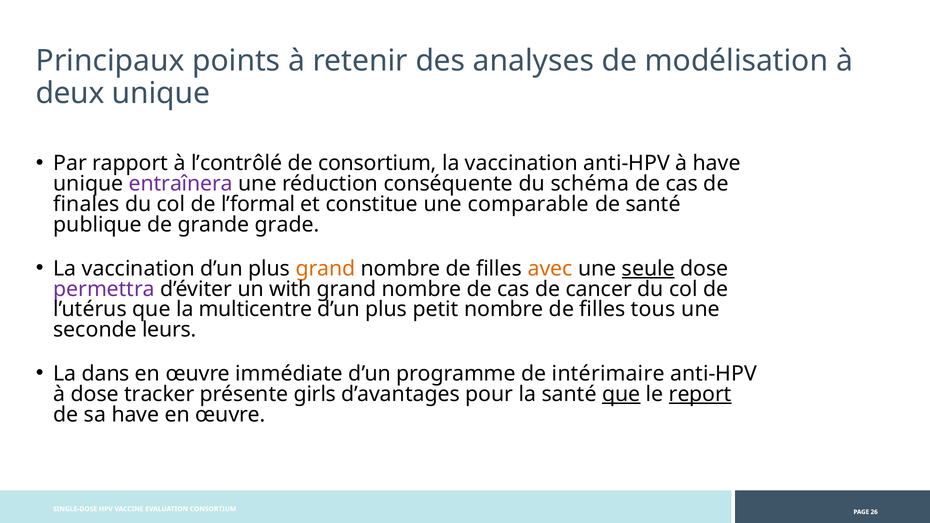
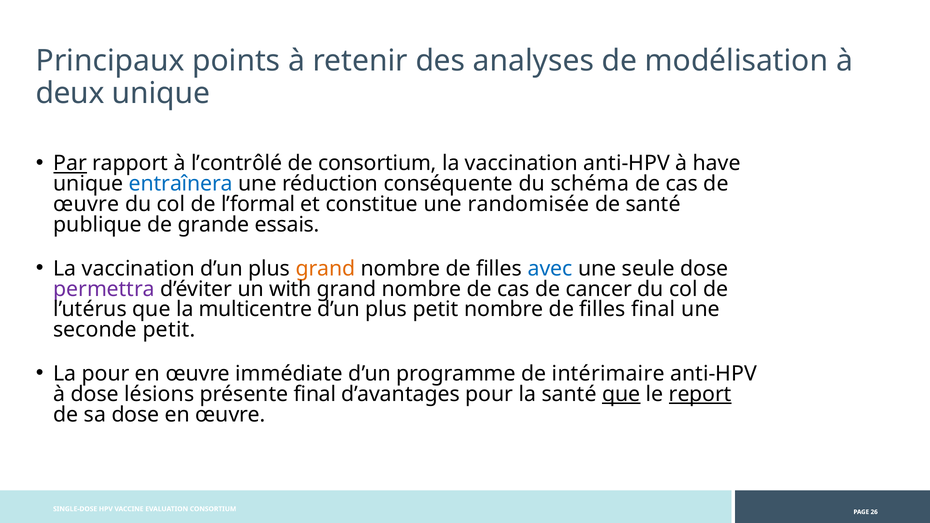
Par underline: none -> present (70, 163)
entraînera colour: purple -> blue (181, 184)
finales: finales -> œuvre (86, 204)
comparable: comparable -> randomisée (528, 204)
grade: grade -> essais (287, 225)
avec colour: orange -> blue (550, 269)
seule underline: present -> none (648, 269)
filles tous: tous -> final (653, 310)
seconde leurs: leurs -> petit (169, 330)
La dans: dans -> pour (106, 374)
tracker: tracker -> lésions (159, 394)
présente girls: girls -> final (315, 394)
sa have: have -> dose (135, 415)
